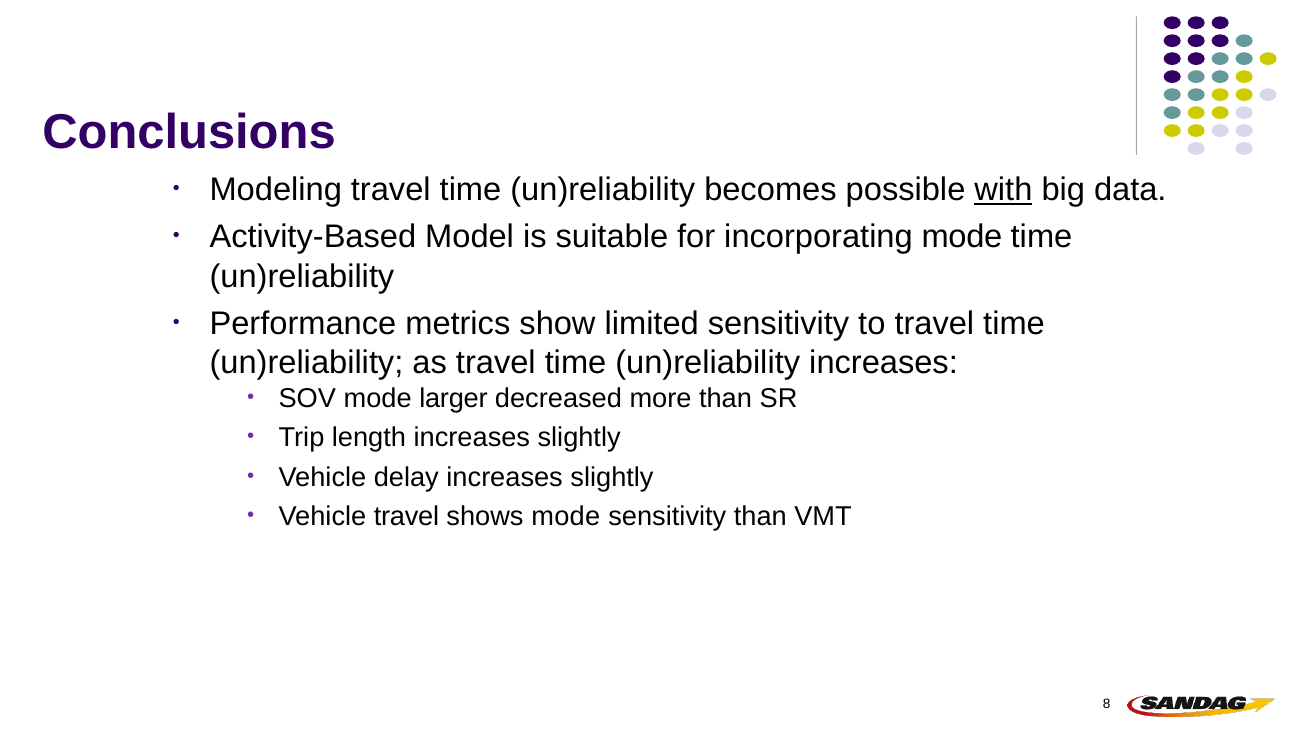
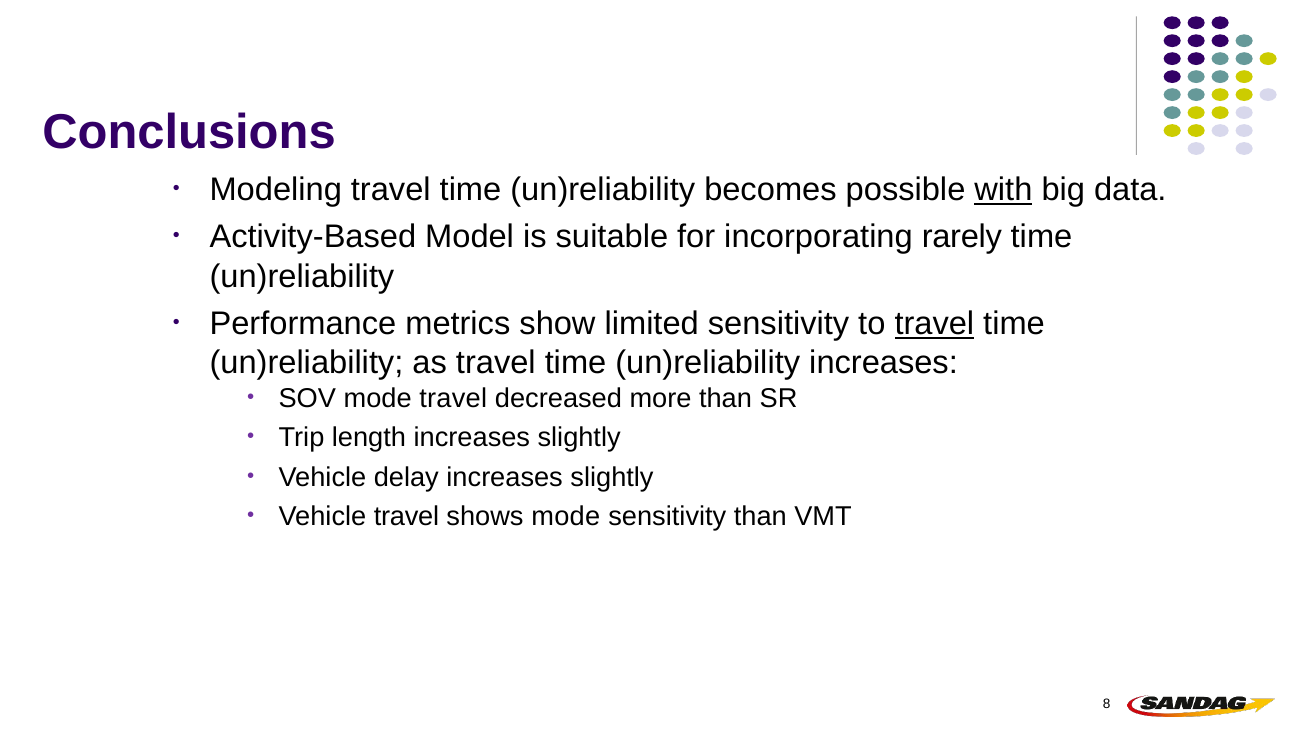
incorporating mode: mode -> rarely (962, 237)
travel underline: none -> present (934, 324)
mode larger: larger -> travel (453, 398)
